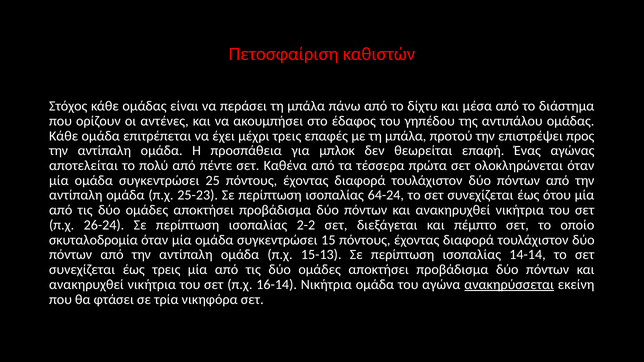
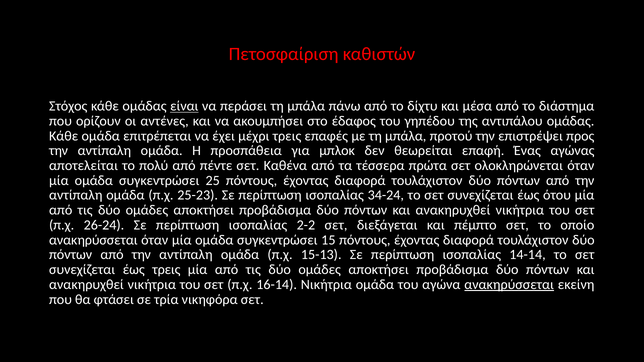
είναι underline: none -> present (184, 106)
64-24: 64-24 -> 34-24 (386, 195)
σκυταλοδρομία: σκυταλοδρομία -> ανακηρύσσεται (93, 240)
